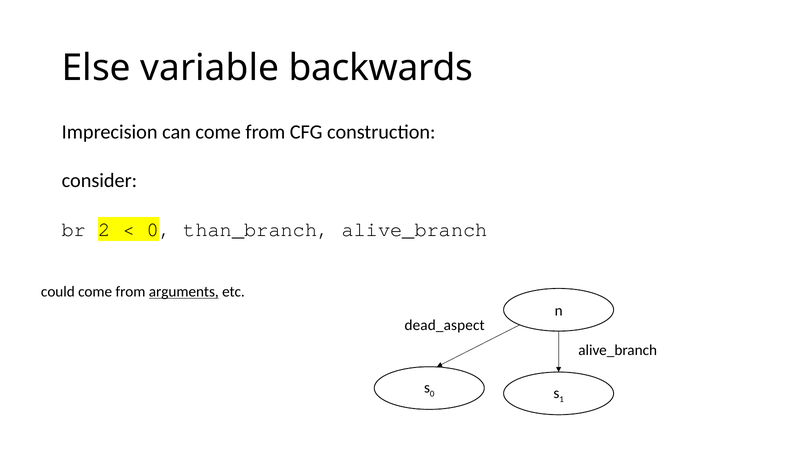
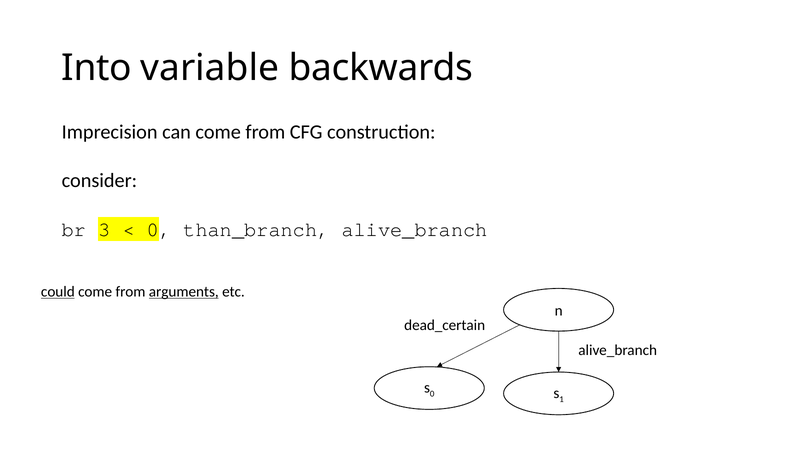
Else: Else -> Into (96, 68)
2: 2 -> 3 (104, 229)
could underline: none -> present (58, 292)
dead_aspect: dead_aspect -> dead_certain (445, 325)
